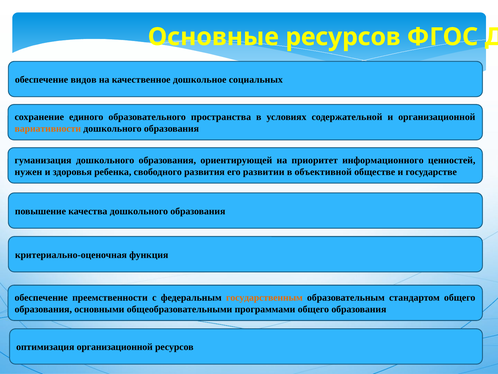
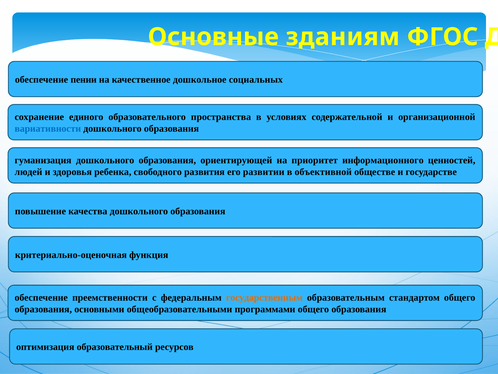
Основные ресурсов: ресурсов -> зданиям (343, 37)
видов: видов -> пении (84, 80)
вариативности colour: orange -> blue (48, 128)
нужен: нужен -> людей (28, 172)
оптимизация организационной: организационной -> образовательный (115, 347)
